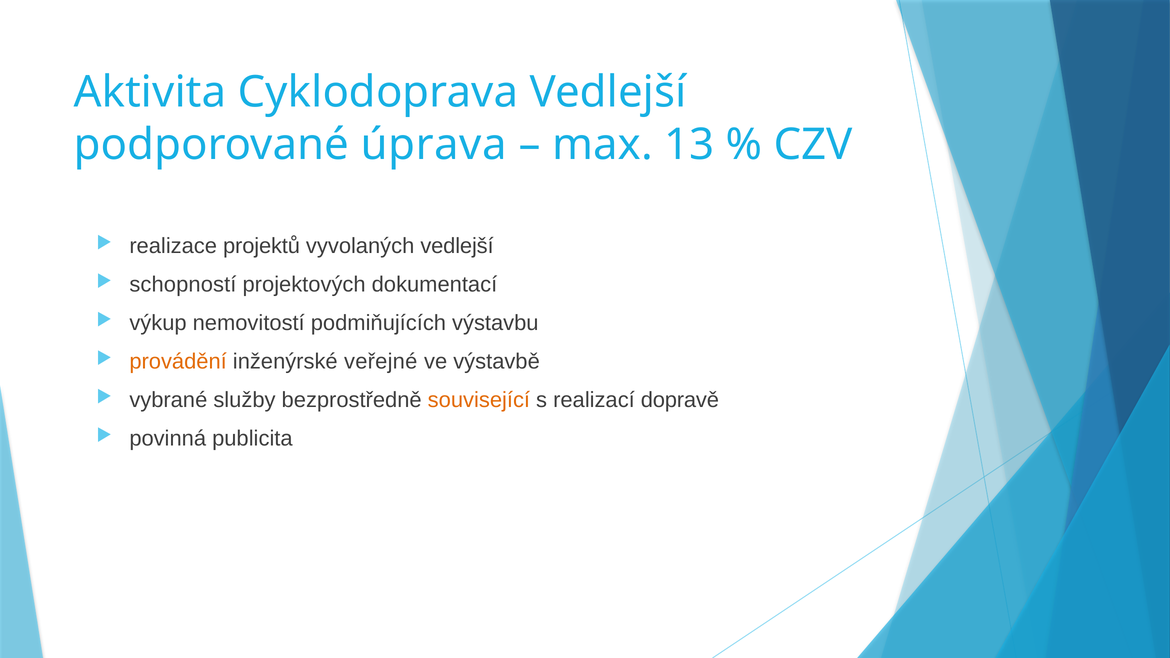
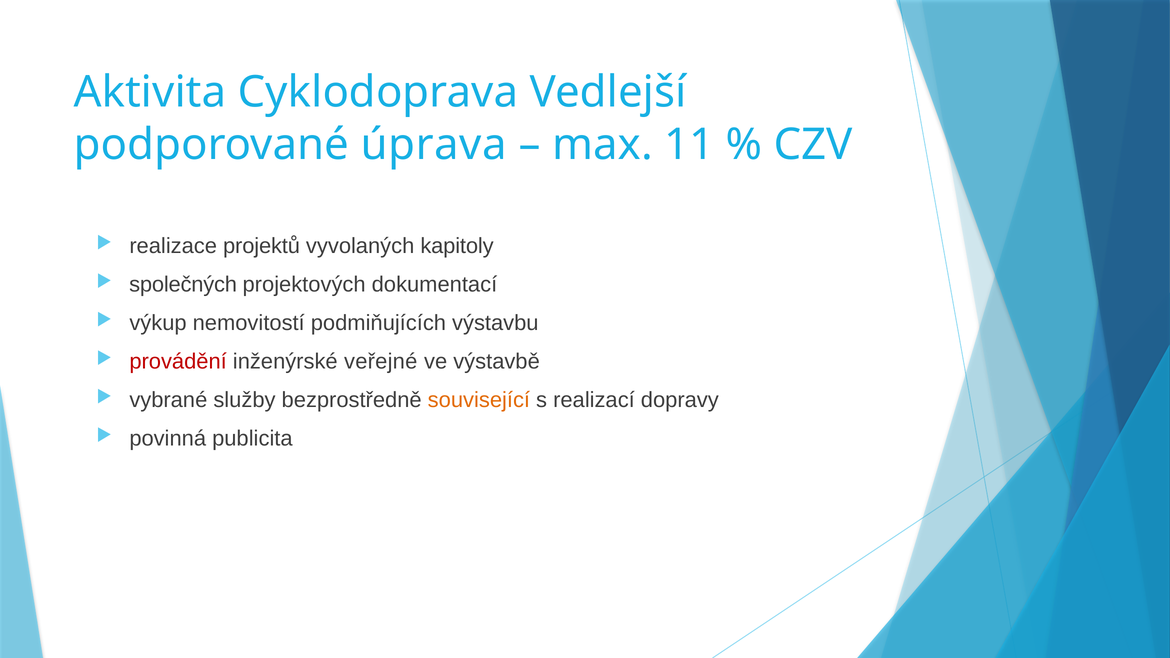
13: 13 -> 11 (689, 145)
vyvolaných vedlejší: vedlejší -> kapitoly (457, 246)
schopností: schopností -> společných (183, 285)
provádění colour: orange -> red (178, 362)
dopravě: dopravě -> dopravy (680, 400)
